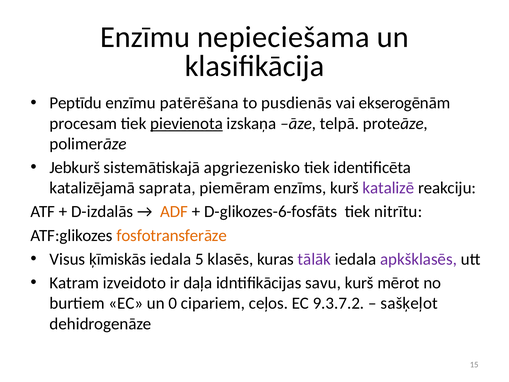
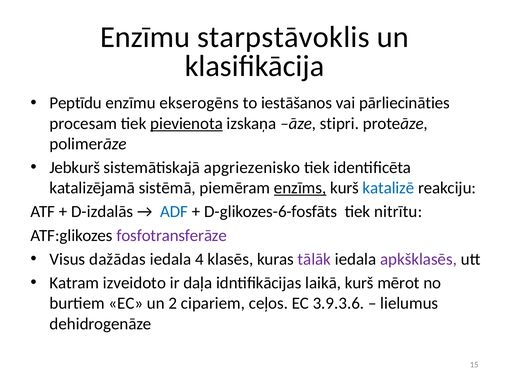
nepieciešama: nepieciešama -> starpstāvoklis (283, 37)
patērēšana: patērēšana -> ekserogēns (199, 103)
pusdienās: pusdienās -> iestāšanos (297, 103)
ekserogēnām: ekserogēnām -> pārliecināties (405, 103)
telpā: telpā -> stipri (339, 123)
saprata: saprata -> sistēmā (167, 188)
enzīms underline: none -> present (300, 188)
katalizē colour: purple -> blue (388, 188)
ADF colour: orange -> blue (174, 212)
fosfotransferāze colour: orange -> purple (172, 235)
ķīmiskās: ķīmiskās -> dažādas (118, 259)
5: 5 -> 4 (199, 259)
savu: savu -> laikā (323, 283)
0: 0 -> 2 (173, 303)
9.3.7.2: 9.3.7.2 -> 3.9.3.6 (338, 303)
sašķeļot: sašķeļot -> lielumus (409, 303)
